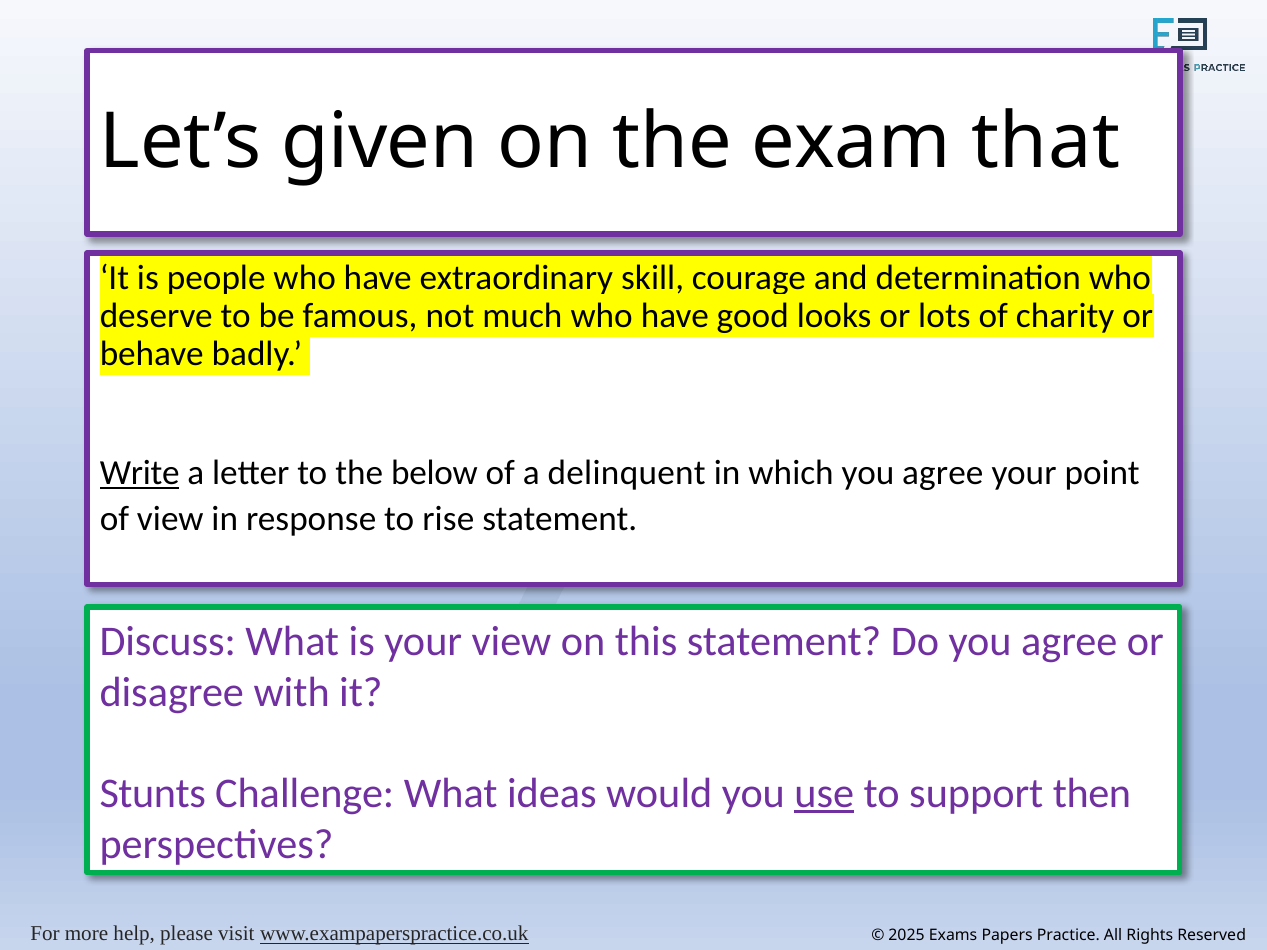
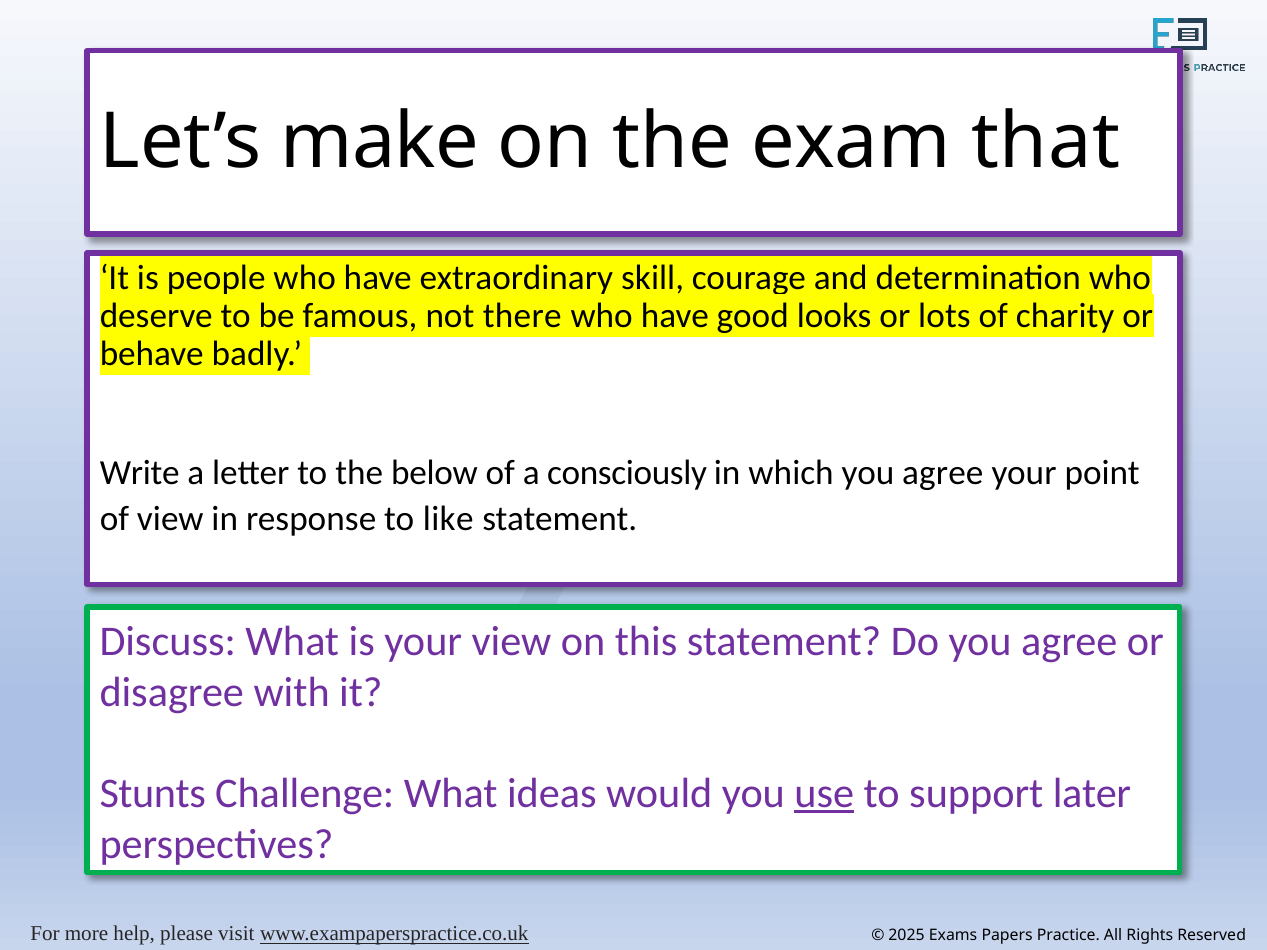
given: given -> make (380, 142)
much: much -> there (522, 316)
Write underline: present -> none (140, 473)
delinquent: delinquent -> consciously (627, 473)
rise: rise -> like (448, 519)
then: then -> later (1092, 794)
